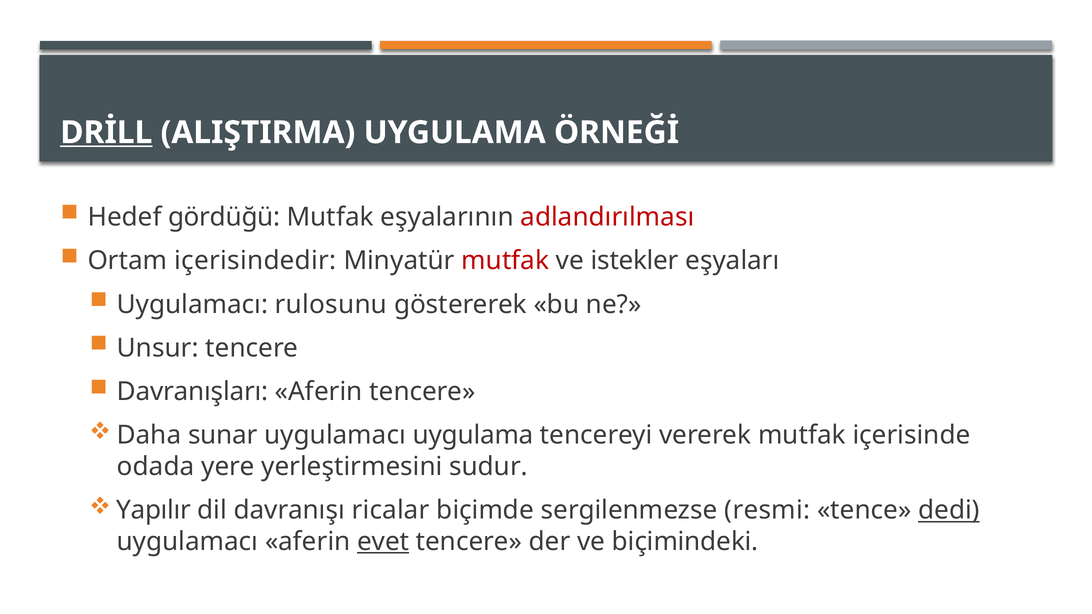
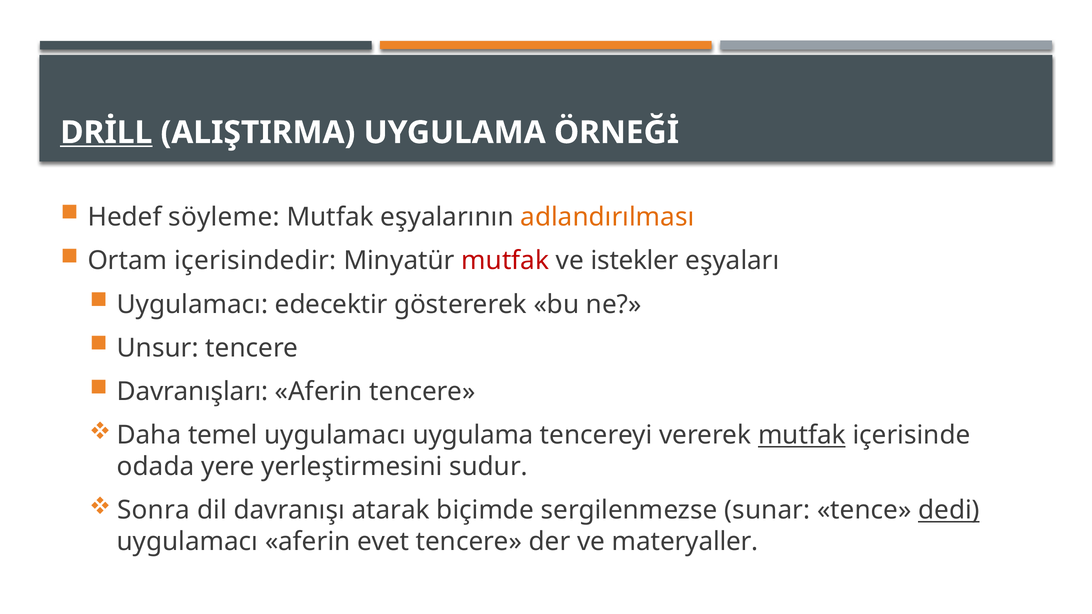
gördüğü: gördüğü -> söyleme (224, 217)
adlandırılması colour: red -> orange (607, 217)
rulosunu: rulosunu -> edecektir (331, 305)
sunar: sunar -> temel (223, 435)
mutfak underline: none -> present (802, 435)
Yapılır: Yapılır -> Sonra (153, 511)
ricalar: ricalar -> atarak (391, 511)
resmi: resmi -> sunar (767, 511)
evet underline: present -> none (383, 542)
biçimindeki: biçimindeki -> materyaller (685, 542)
